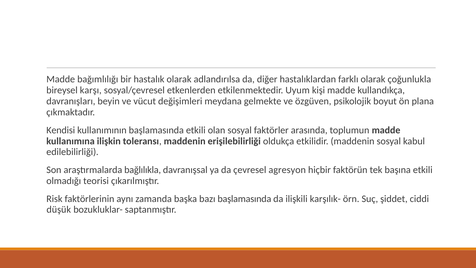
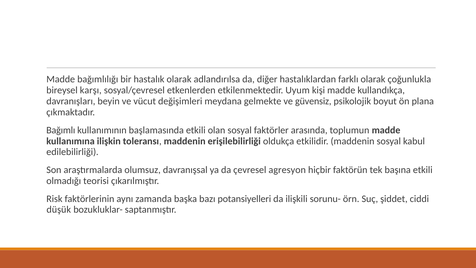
özgüven: özgüven -> güvensiz (313, 101)
Kendisi: Kendisi -> Bağımlı (61, 130)
bağlılıkla: bağlılıkla -> olumsuz (143, 170)
bazı başlamasında: başlamasında -> potansiyelleri (244, 199)
karşılık-: karşılık- -> sorunu- (325, 199)
